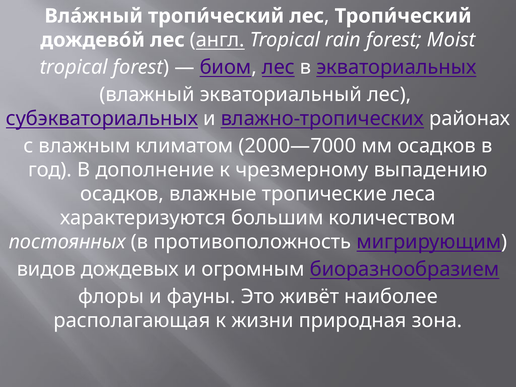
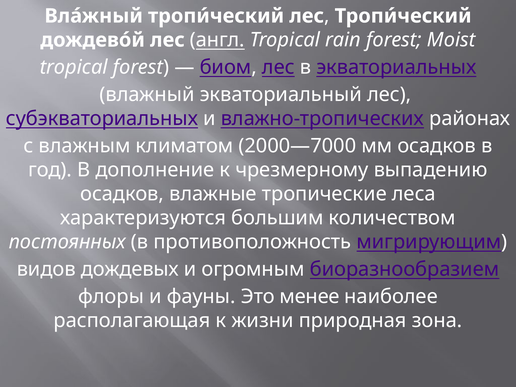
живёт: живёт -> менее (310, 296)
